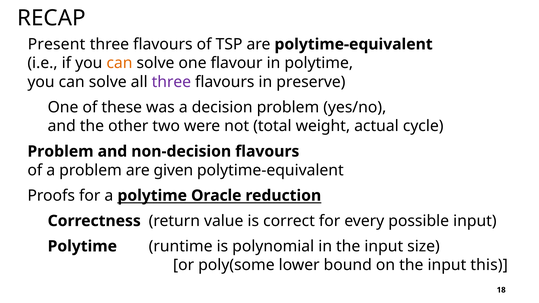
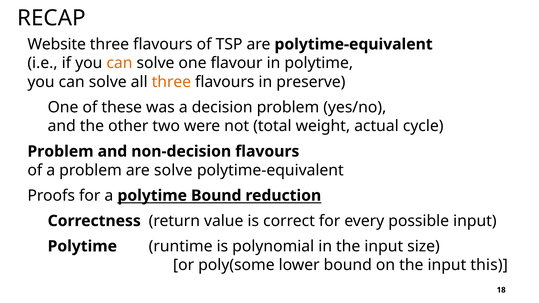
Present: Present -> Website (57, 44)
three colour: purple -> orange (171, 82)
are given: given -> solve (173, 170)
polytime Oracle: Oracle -> Bound (216, 196)
